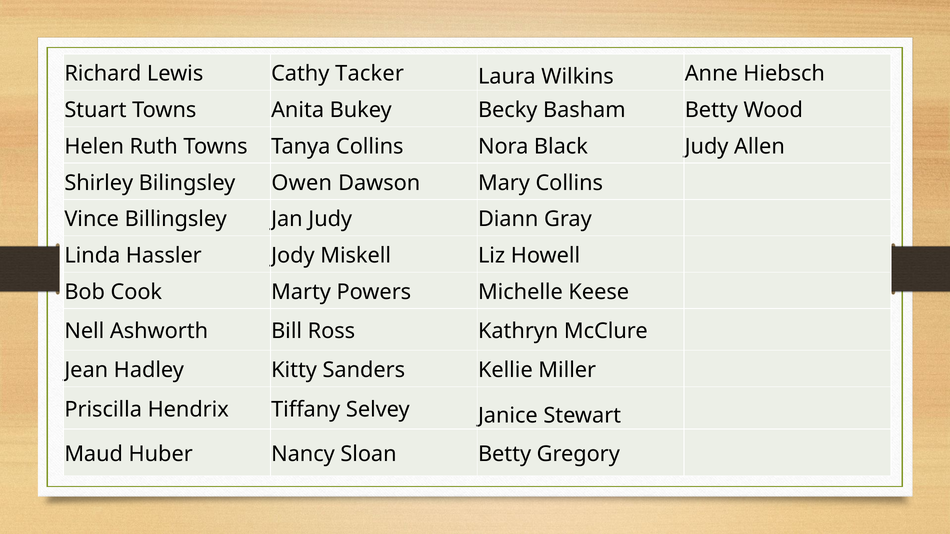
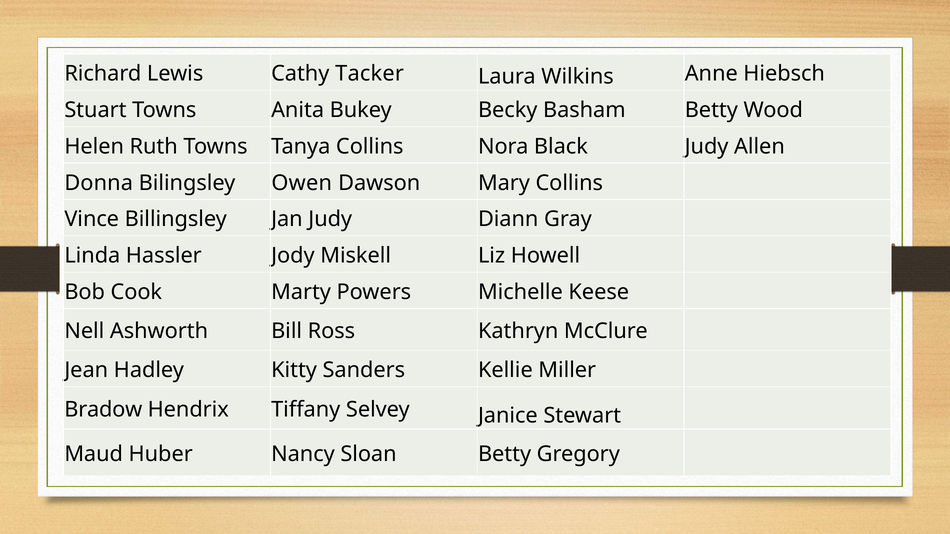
Shirley: Shirley -> Donna (99, 183)
Priscilla: Priscilla -> Bradow (103, 410)
